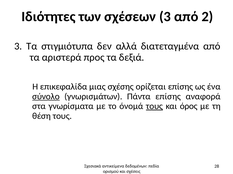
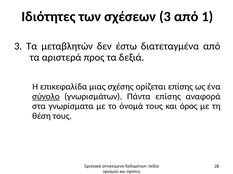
2: 2 -> 1 (207, 17)
στιγμιότυπα: στιγμιότυπα -> μεταβλητών (67, 46)
αλλά: αλλά -> έστω (126, 46)
τους underline: present -> none (154, 107)
